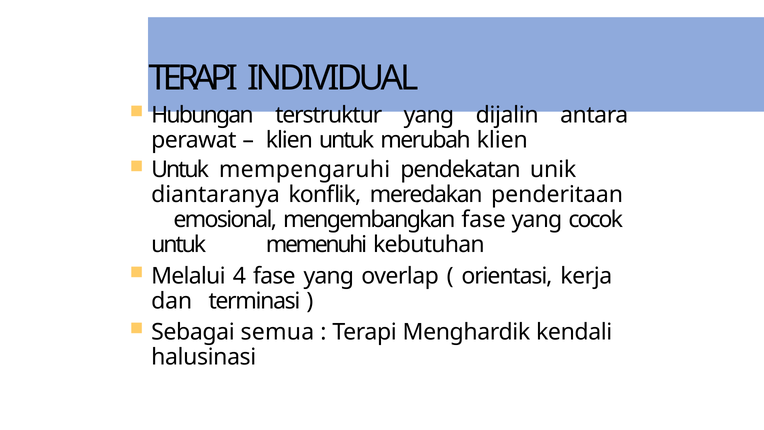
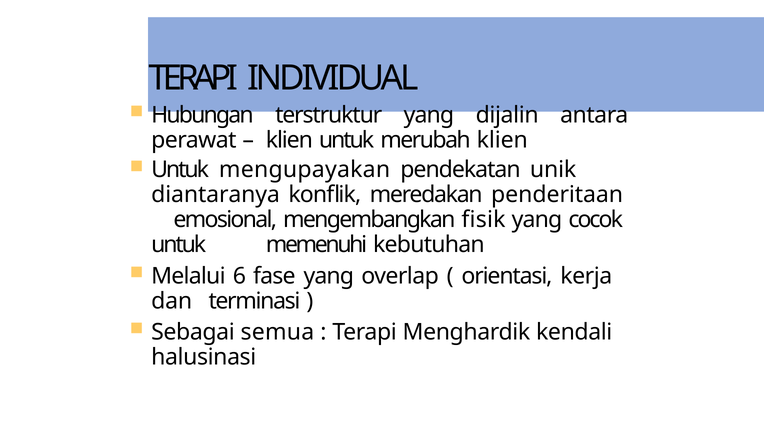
mempengaruhi: mempengaruhi -> mengupayakan (305, 170)
mengembangkan fase: fase -> fisik (483, 219)
4: 4 -> 6 (239, 276)
